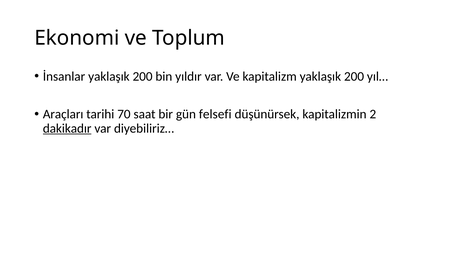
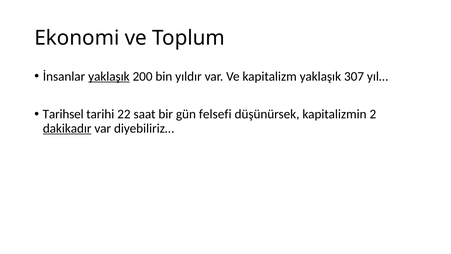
yaklaşık underline: none -> present (109, 76)
kapitalizm yaklaşık 200: 200 -> 307 (354, 76)
Araçları: Araçları -> Tarihsel (63, 114)
70: 70 -> 22 (124, 114)
